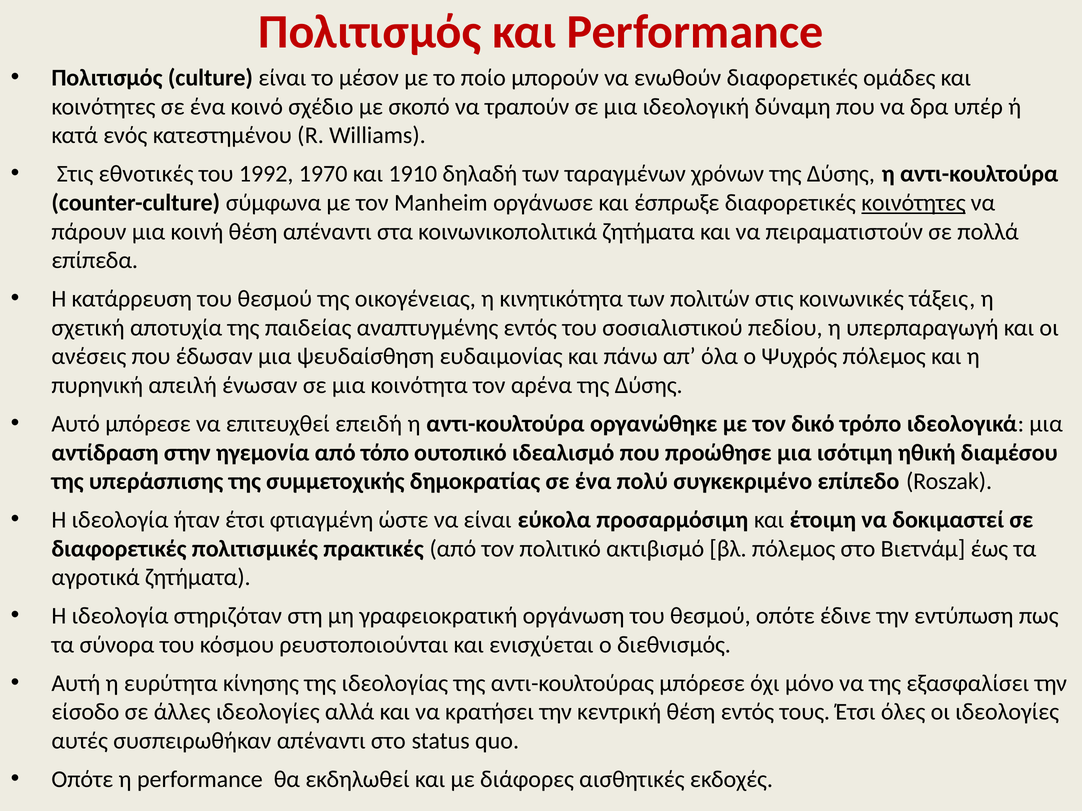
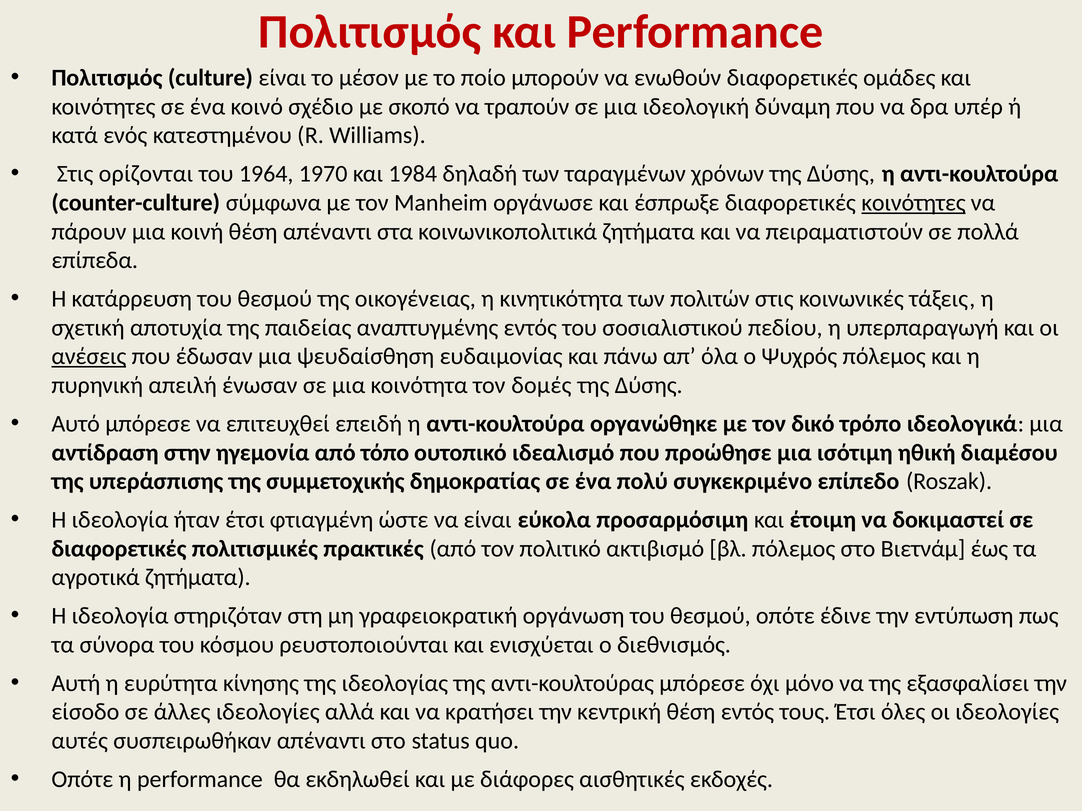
εθνοτικές: εθνοτικές -> ορίζονται (146, 174)
1992: 1992 -> 1964 (266, 174)
1910: 1910 -> 1984 (413, 174)
ανέσεις underline: none -> present (89, 357)
αρένα: αρένα -> δομές (541, 386)
